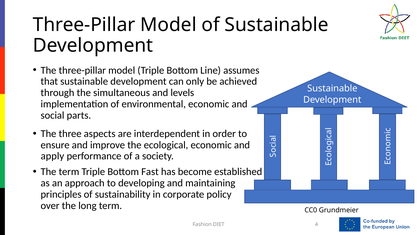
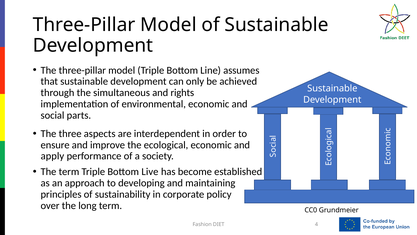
levels: levels -> rights (182, 93)
Fast: Fast -> Live (150, 172)
